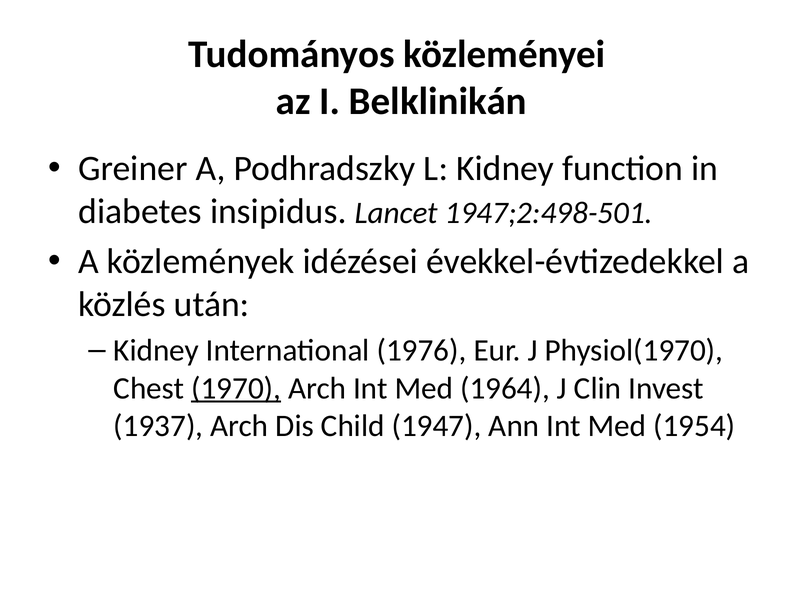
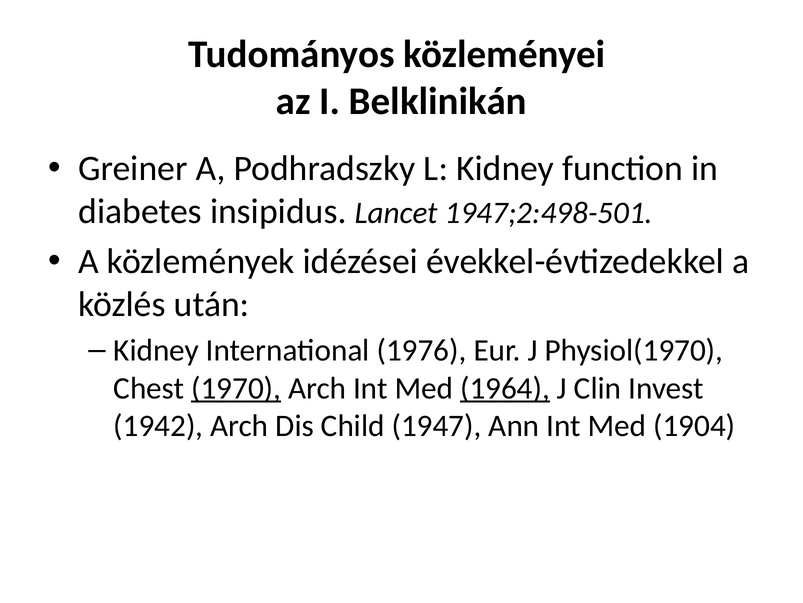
1964 underline: none -> present (505, 388)
1937: 1937 -> 1942 (158, 425)
1954: 1954 -> 1904 (694, 425)
